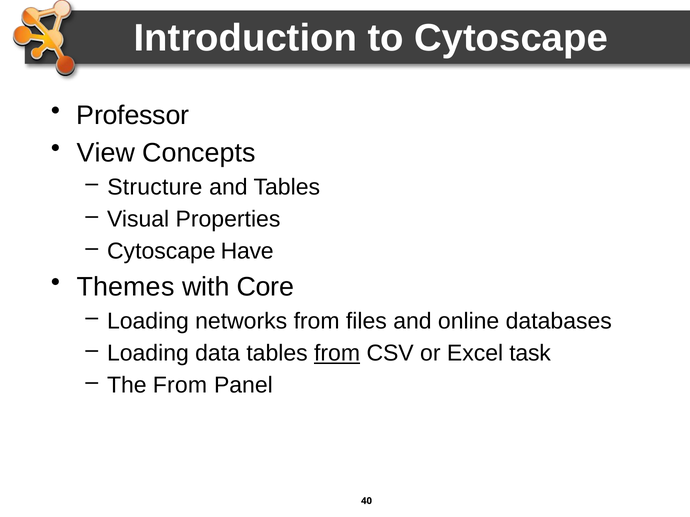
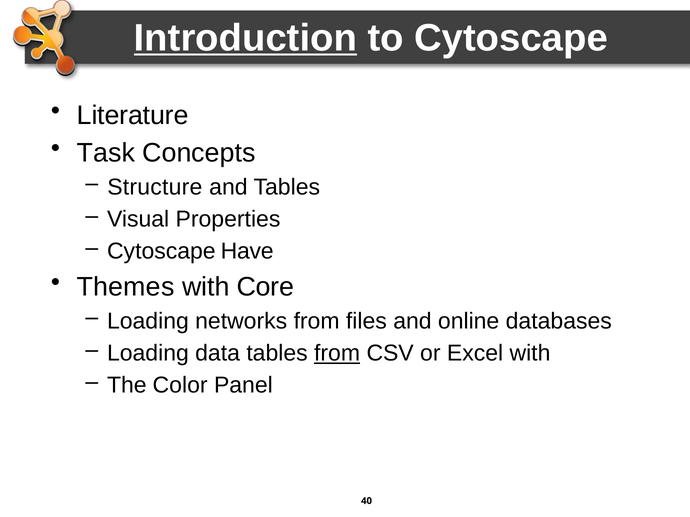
Introduction underline: none -> present (245, 38)
Professor: Professor -> Literature (133, 115)
View: View -> Task (106, 153)
Excel task: task -> with (530, 354)
The From: From -> Color (180, 386)
